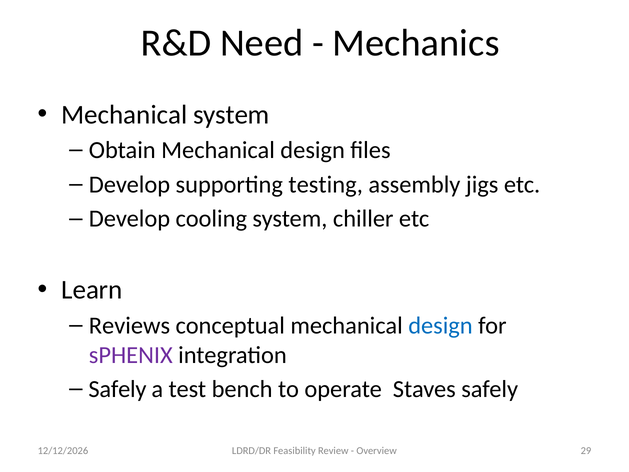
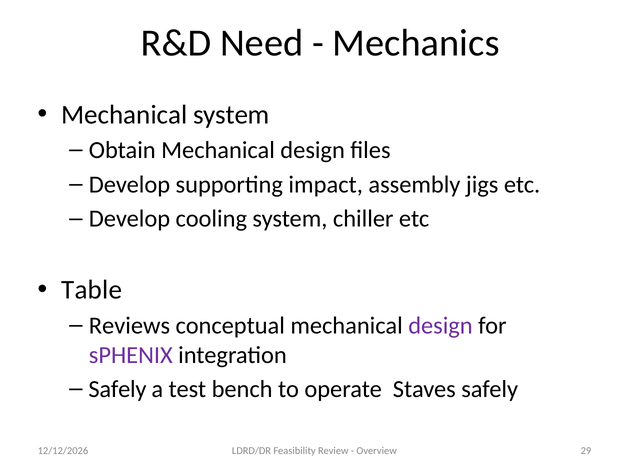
testing: testing -> impact (326, 185)
Learn: Learn -> Table (92, 290)
design colour: blue -> purple (440, 325)
